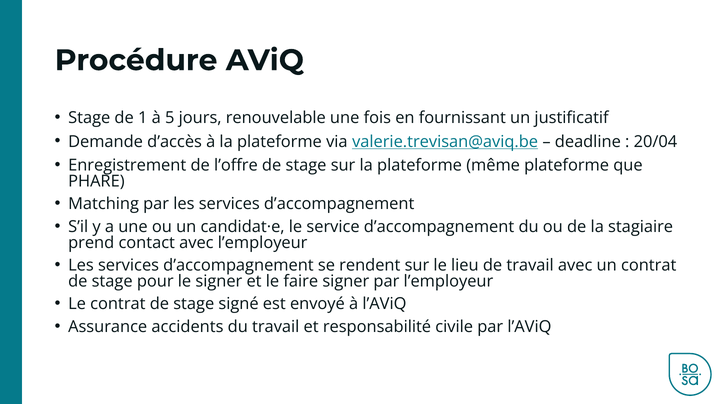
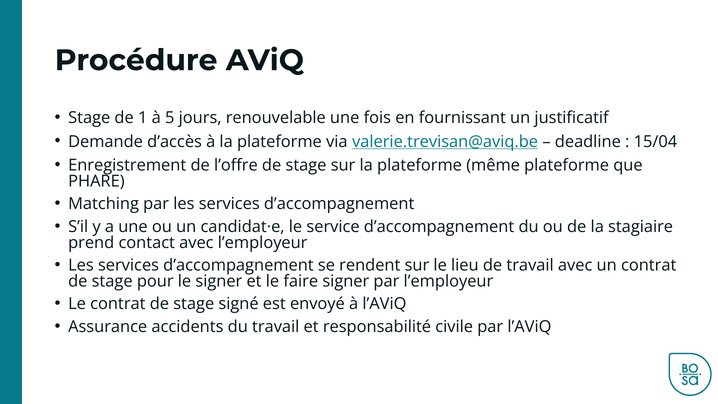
20/04: 20/04 -> 15/04 (655, 142)
